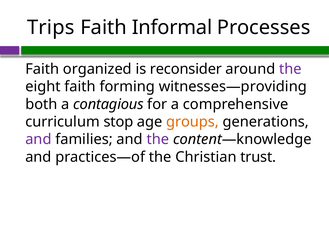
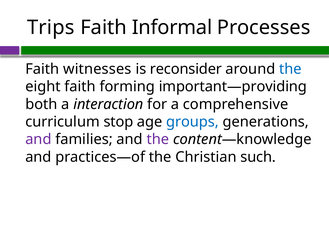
organized: organized -> witnesses (97, 69)
the colour: purple -> blue (290, 69)
witnesses—providing: witnesses—providing -> important—providing (233, 87)
contagious: contagious -> interaction (108, 104)
groups colour: orange -> blue (193, 122)
trust: trust -> such (258, 157)
